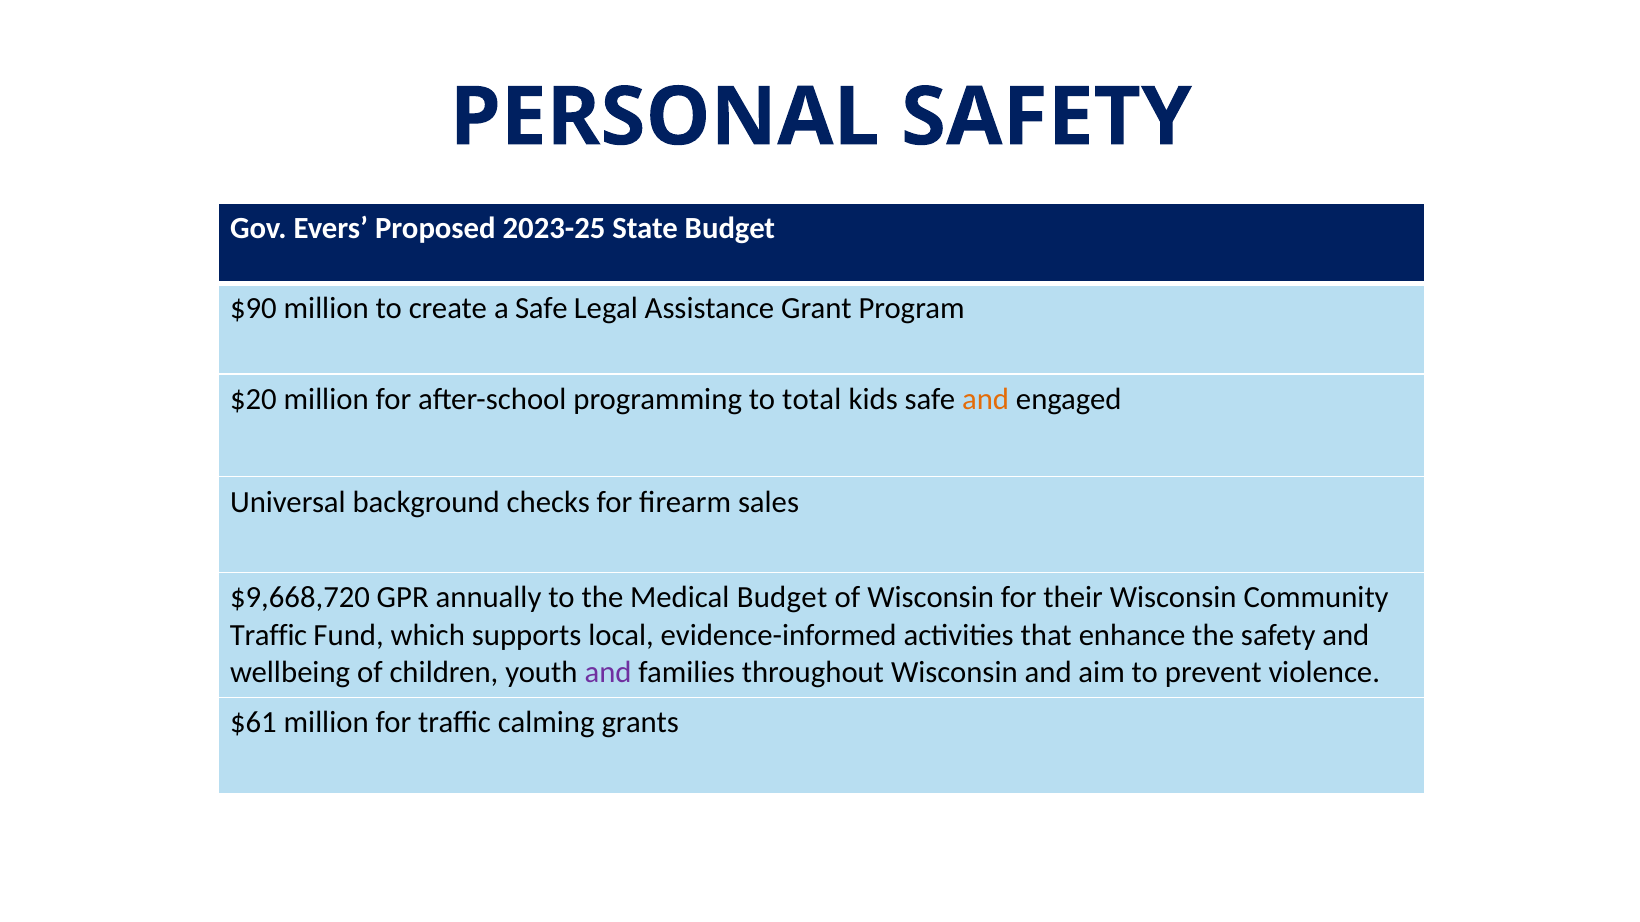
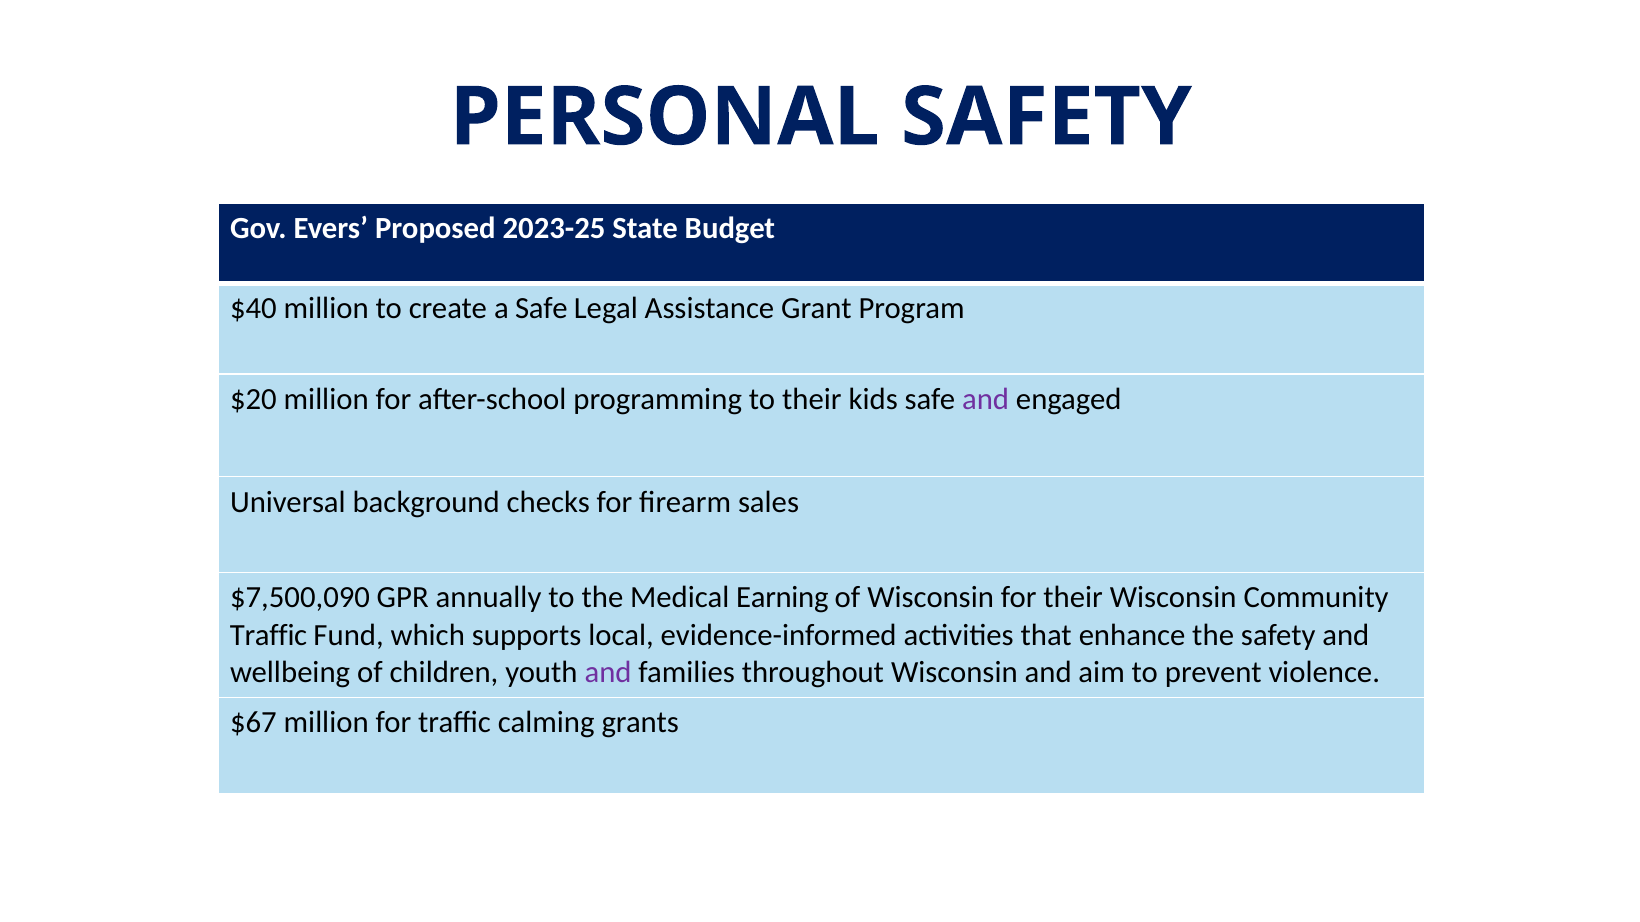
$90: $90 -> $40 (253, 309)
to total: total -> their (812, 399)
and colour: orange -> purple (986, 399)
$9,668,720: $9,668,720 -> $7,500,090 (300, 598)
Medical Budget: Budget -> Earning (782, 598)
$61: $61 -> $67 (253, 723)
